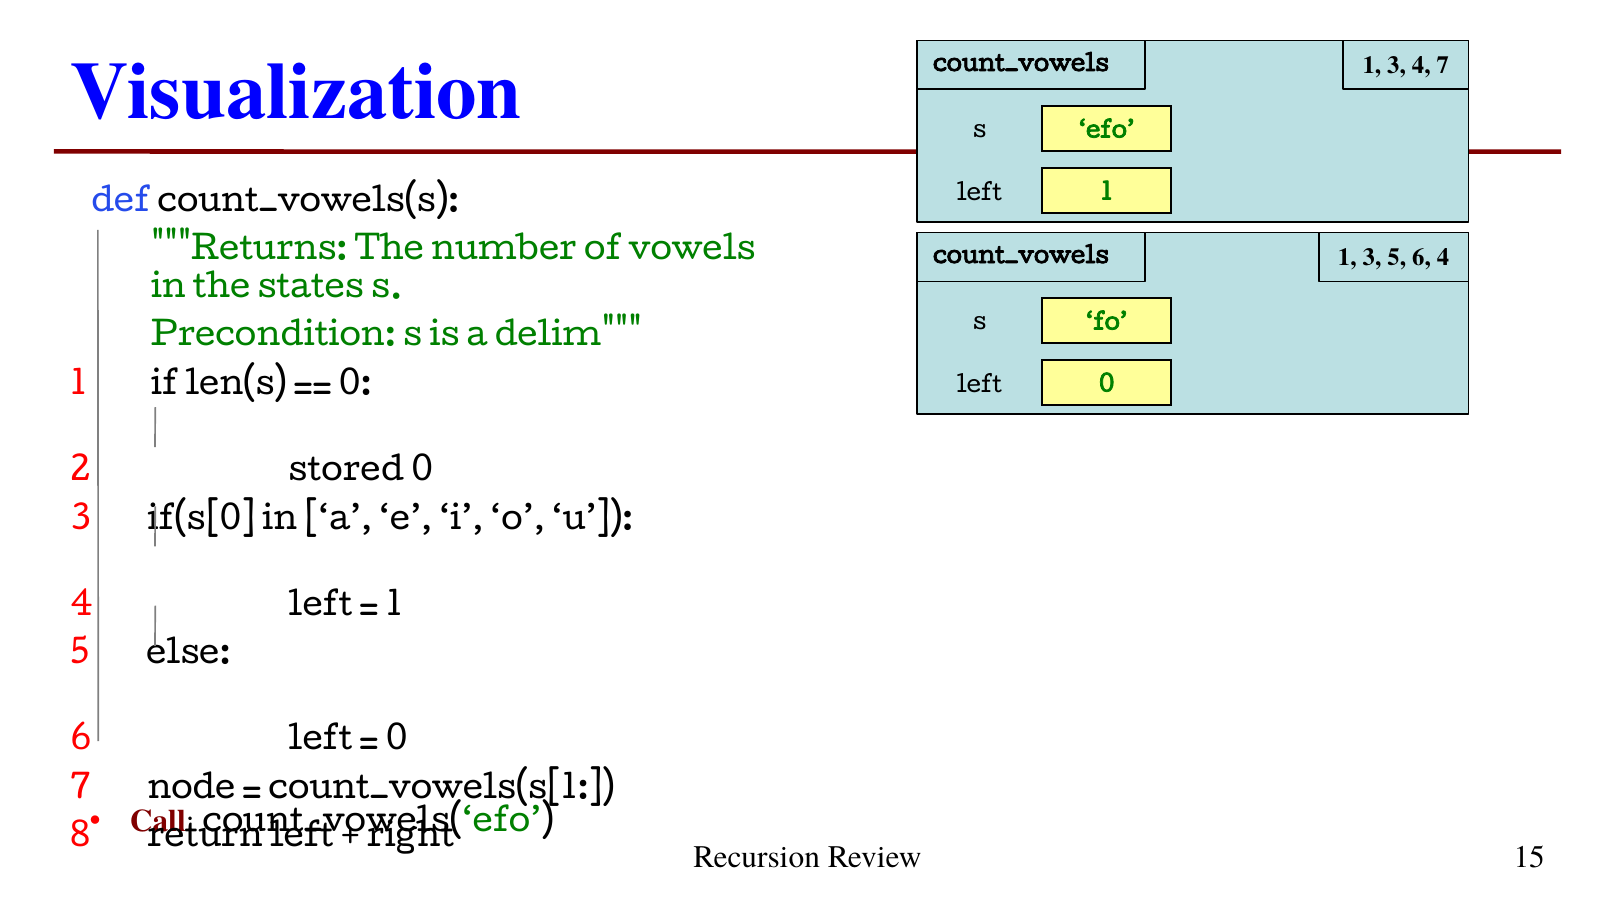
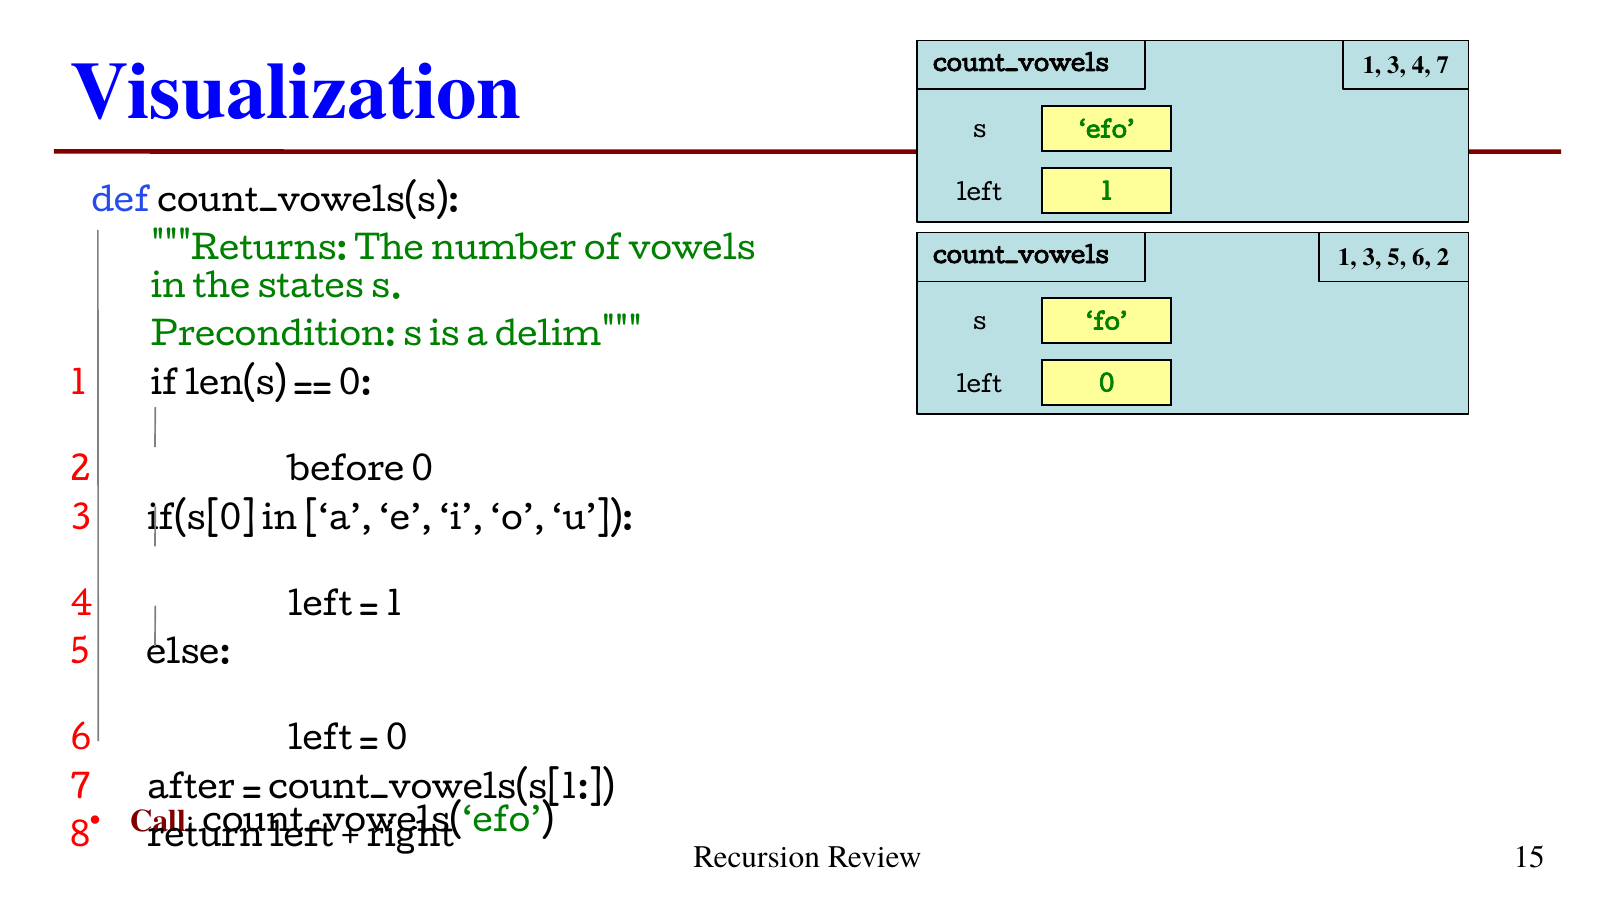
6 4: 4 -> 2 (1443, 257)
stored: stored -> before (346, 470)
node: node -> after (191, 788)
